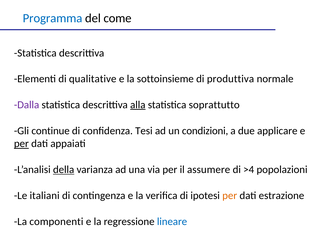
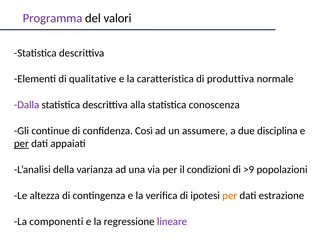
Programma colour: blue -> purple (53, 18)
come: come -> valori (118, 18)
sottoinsieme: sottoinsieme -> caratteristica (165, 79)
alla underline: present -> none (138, 105)
soprattutto: soprattutto -> conoscenza (214, 105)
Tesi: Tesi -> Così (144, 131)
condizioni: condizioni -> assumere (205, 131)
applicare: applicare -> disciplina (277, 131)
della underline: present -> none (64, 170)
assumere: assumere -> condizioni (209, 170)
>4: >4 -> >9 (249, 170)
italiani: italiani -> altezza (45, 196)
lineare colour: blue -> purple (172, 221)
